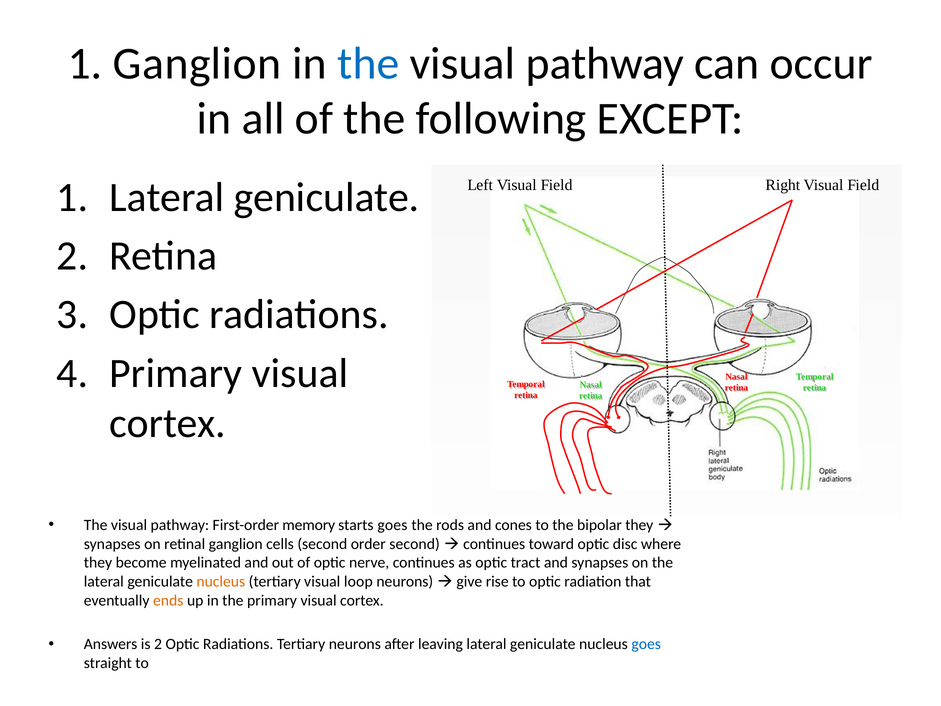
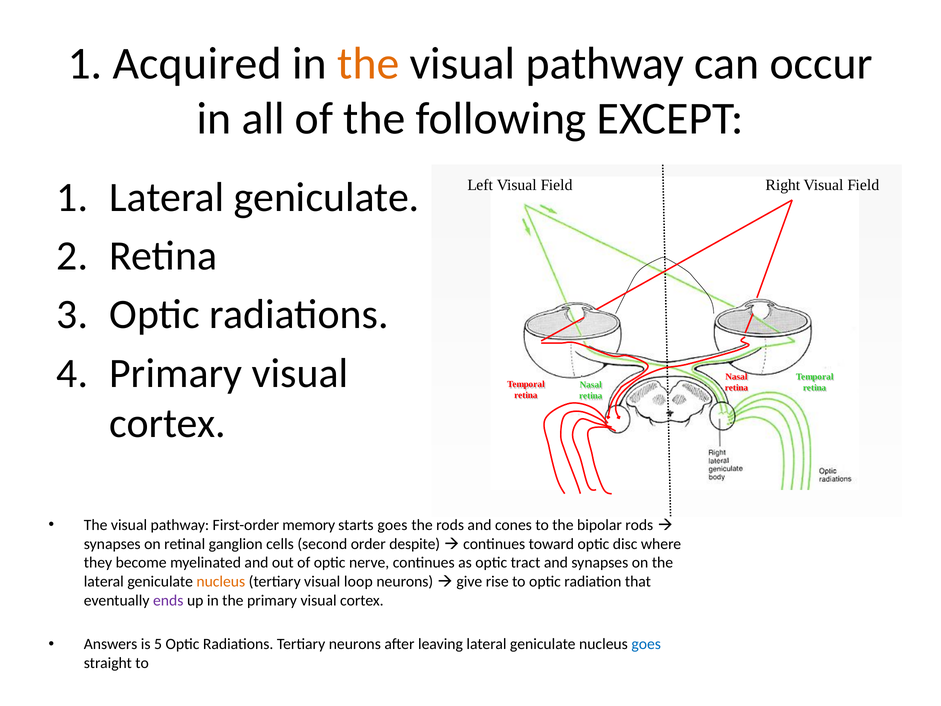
1 Ganglion: Ganglion -> Acquired (197, 64)
the colour: blue -> orange (368, 64)
bipolar they: they -> rods (639, 525)
order second: second -> despite (415, 544)
ends colour: orange -> purple (168, 600)
is 2: 2 -> 5 (158, 644)
